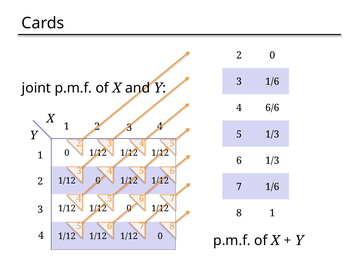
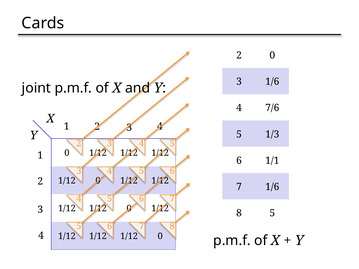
6/6: 6/6 -> 7/6 (272, 108)
6 1/3: 1/3 -> 1/1 (272, 161)
8 1: 1 -> 5 (272, 213)
